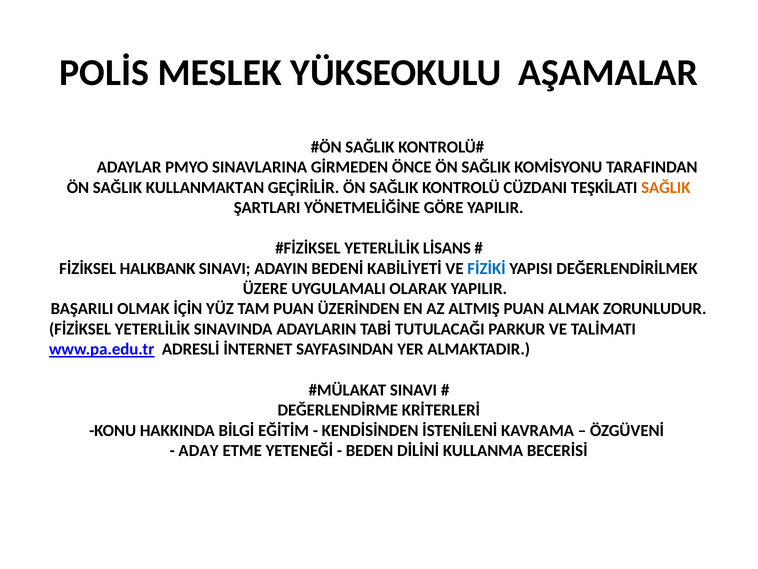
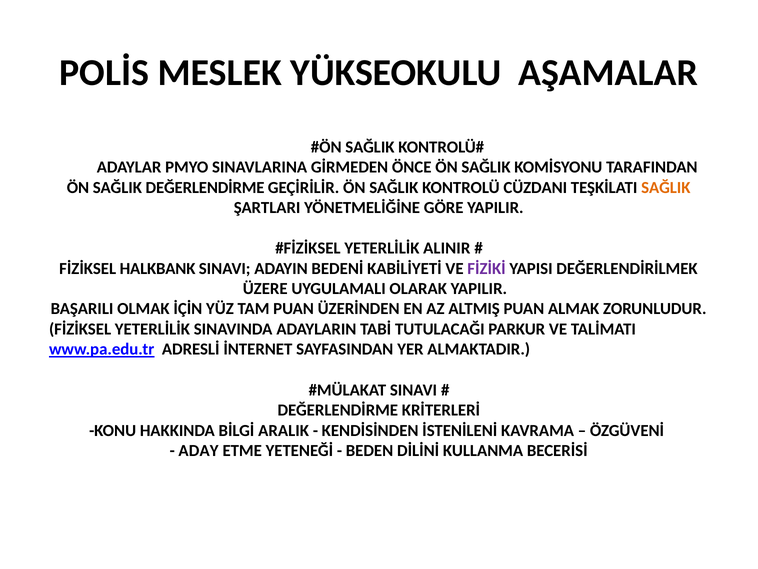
SAĞLIK KULLANMAKTAN: KULLANMAKTAN -> DEĞERLENDİRME (205, 187)
LİSANS: LİSANS -> ALINIR (447, 248)
FİZİKİ colour: blue -> purple (487, 268)
EĞİTİM: EĞİTİM -> ARALIK (284, 430)
